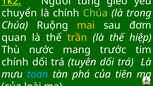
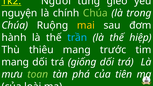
chuyển: chuyển -> nguyện (19, 13)
quan: quan -> hành (14, 38)
trần colour: yellow -> light blue (77, 38)
nước: nước -> thiêu (41, 50)
chính: chính -> mang (15, 62)
tuyên: tuyên -> giống (82, 62)
toan colour: light blue -> light green (38, 74)
